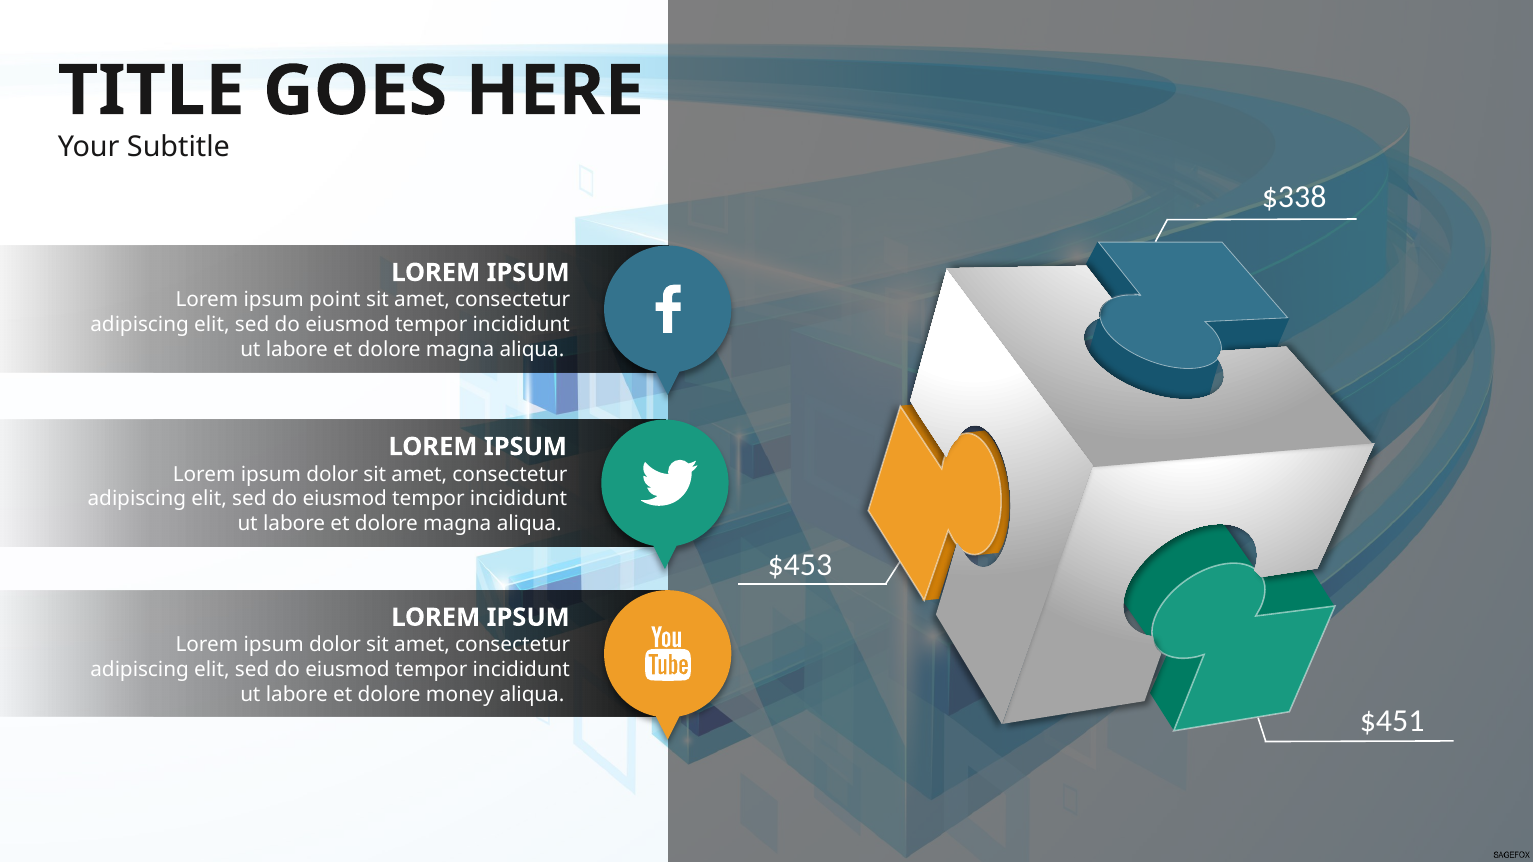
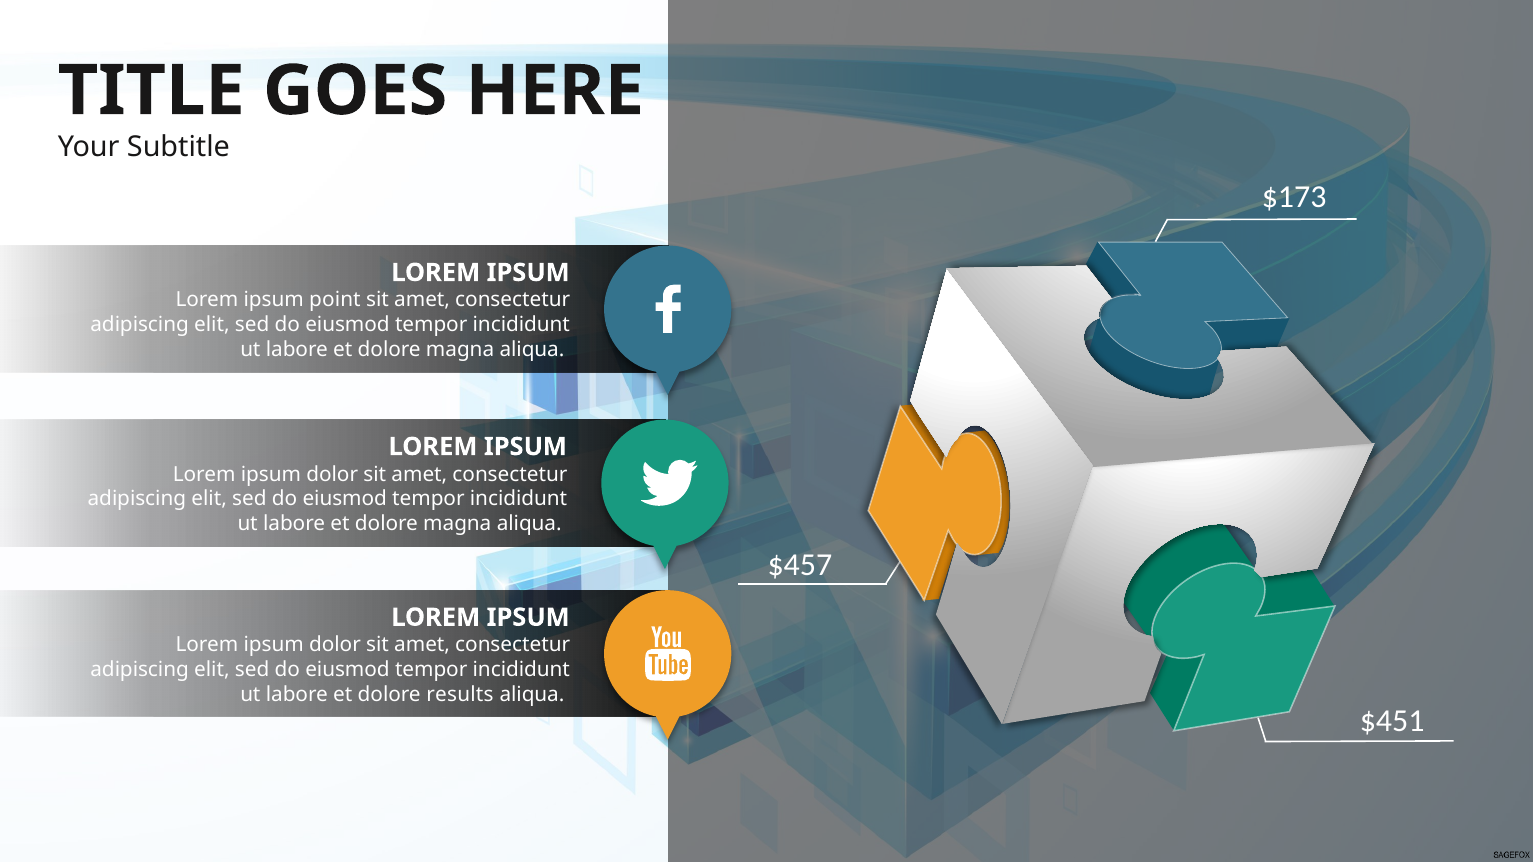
$338: $338 -> $173 (1294, 197)
$453: $453 -> $457 (800, 565)
money: money -> results (460, 695)
